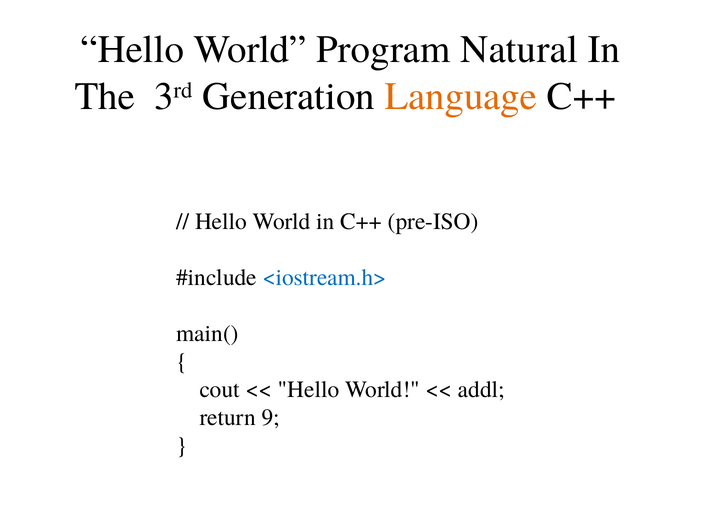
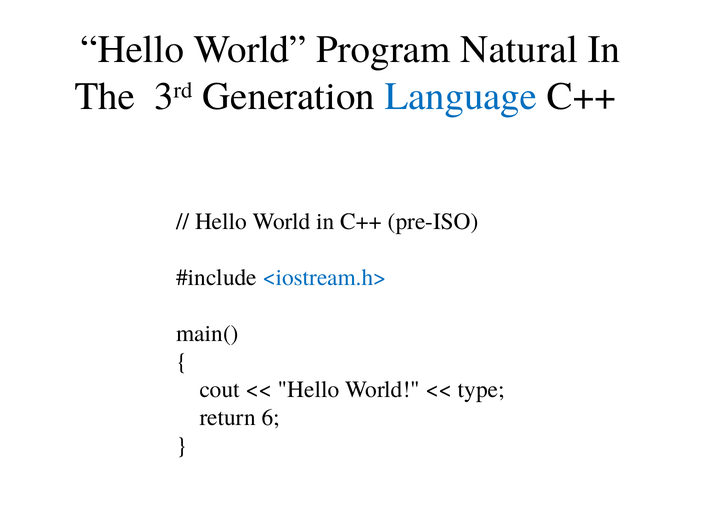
Language colour: orange -> blue (461, 96)
addl: addl -> type (481, 389)
9: 9 -> 6 (271, 417)
